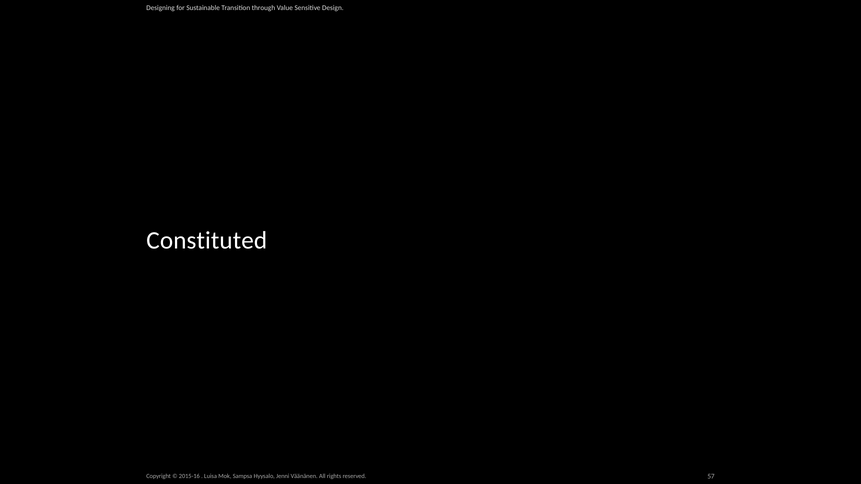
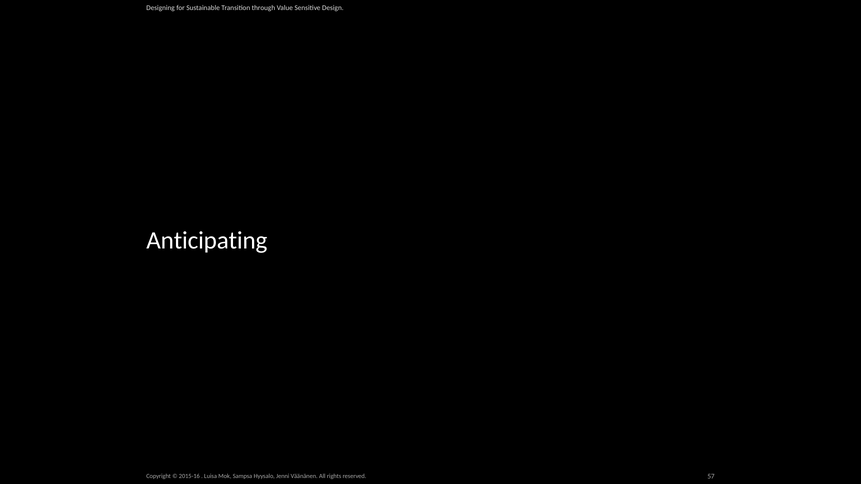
Constituted: Constituted -> Anticipating (207, 241)
